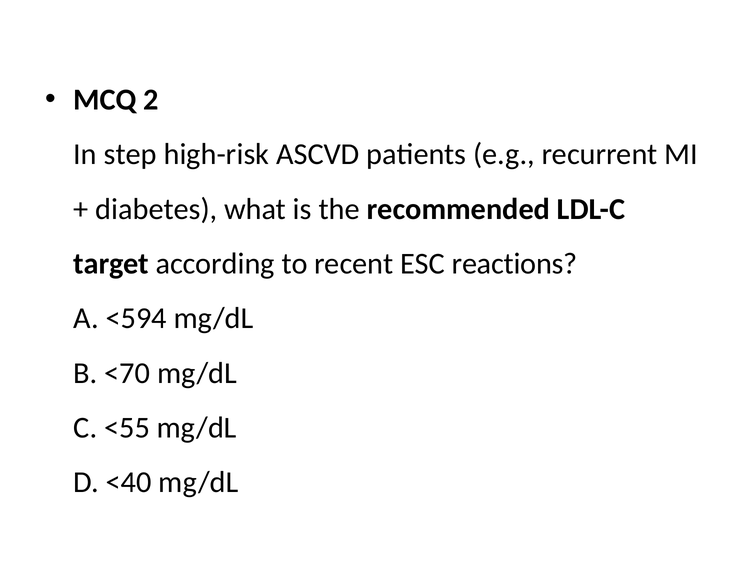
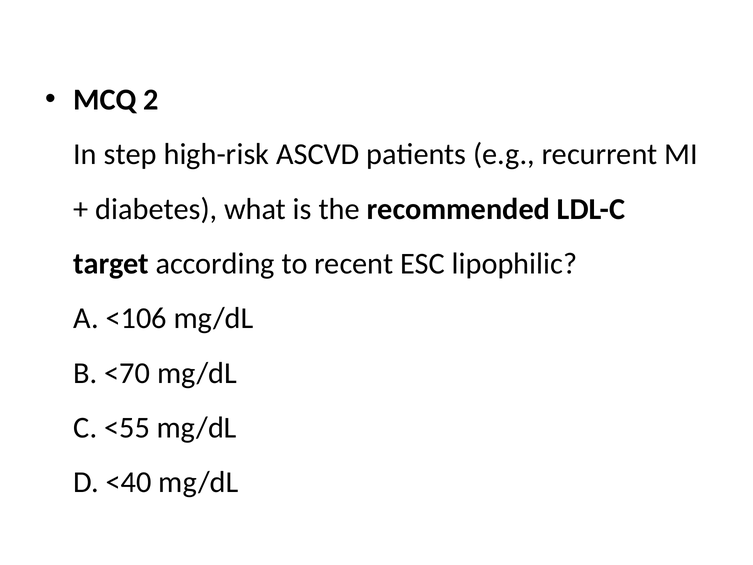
reactions: reactions -> lipophilic (514, 264)
<594: <594 -> <106 (136, 318)
